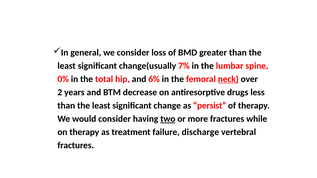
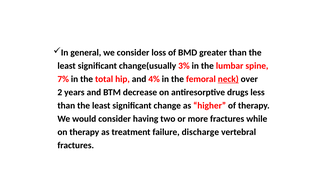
7%: 7% -> 3% (184, 66)
0%: 0% -> 7% (63, 79)
6%: 6% -> 4% (154, 79)
persist: persist -> higher (210, 106)
two underline: present -> none (168, 119)
